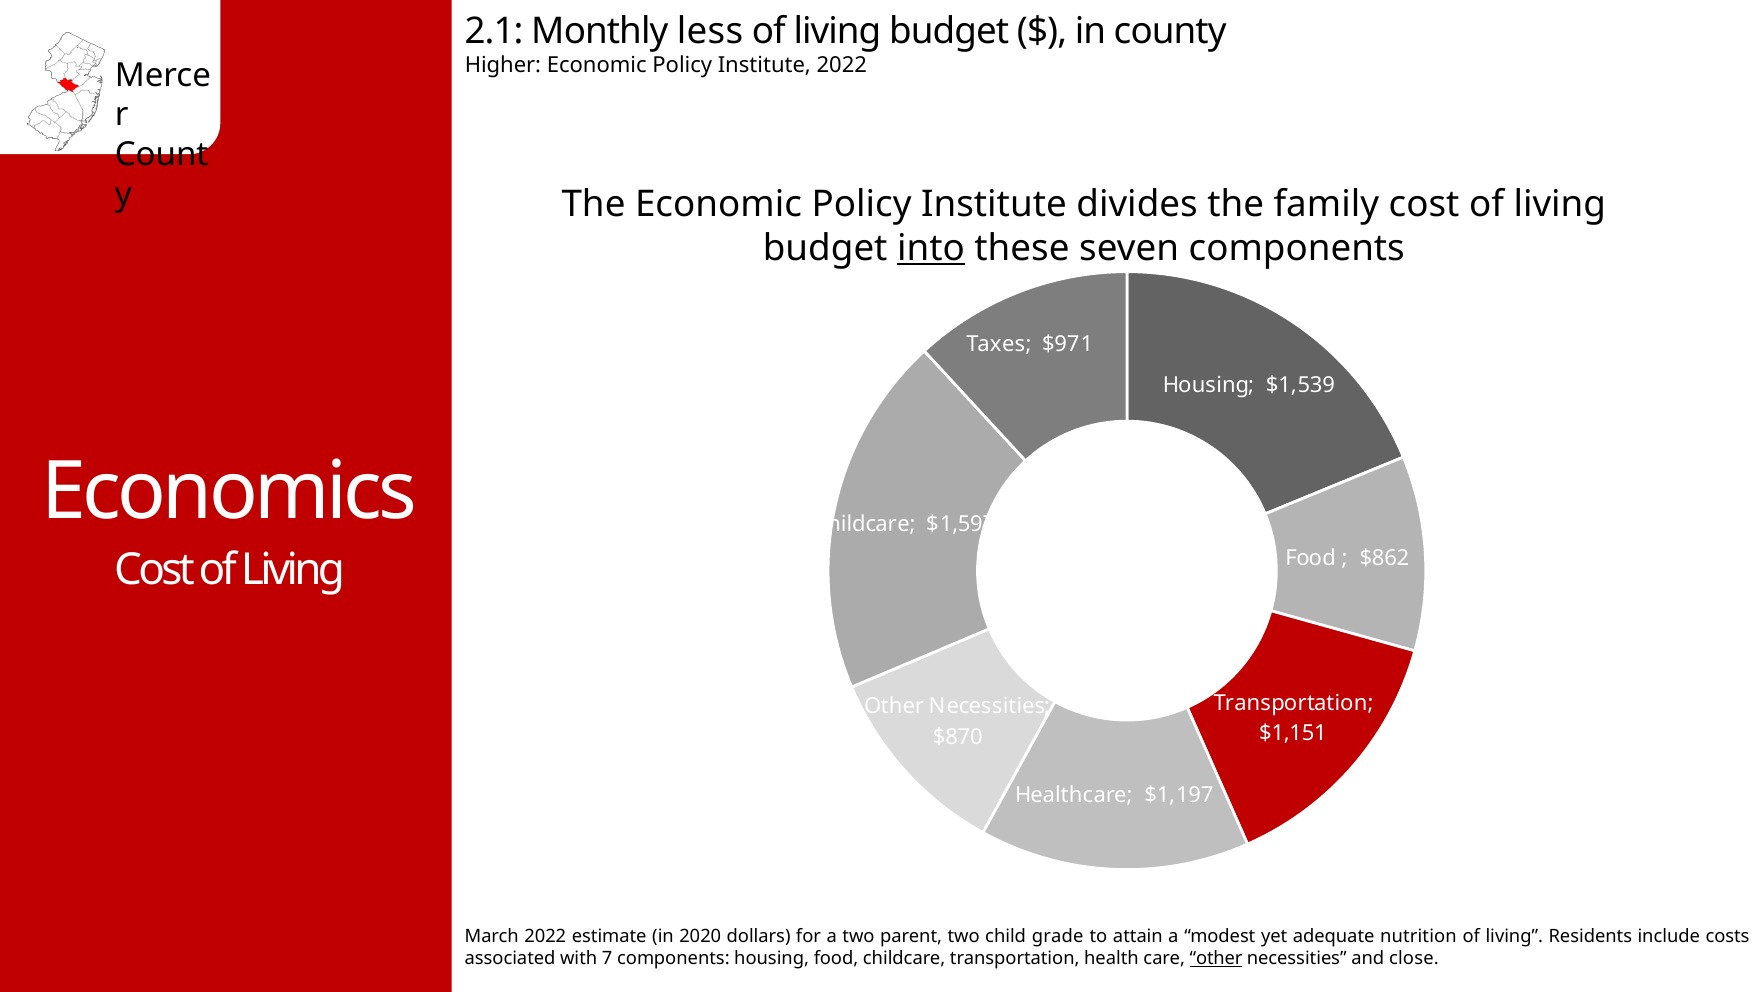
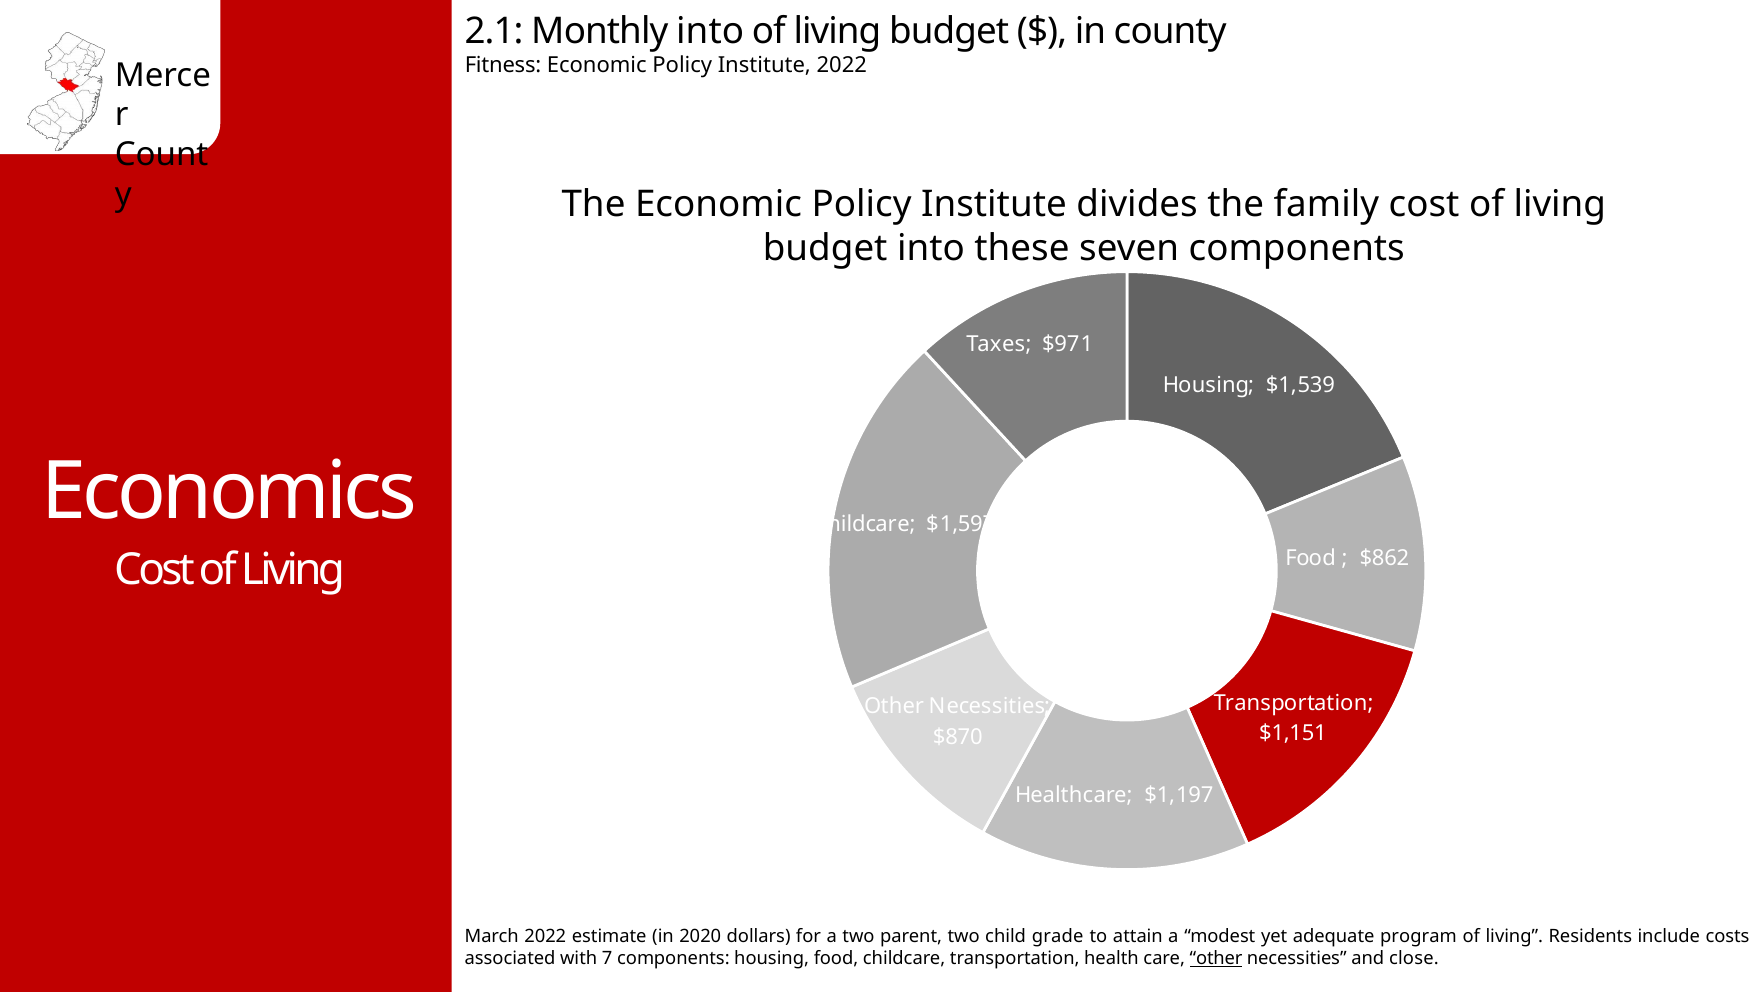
Monthly less: less -> into (710, 31)
Higher: Higher -> Fitness (503, 65)
into underline: present -> none (931, 248)
nutrition: nutrition -> program (1418, 936)
